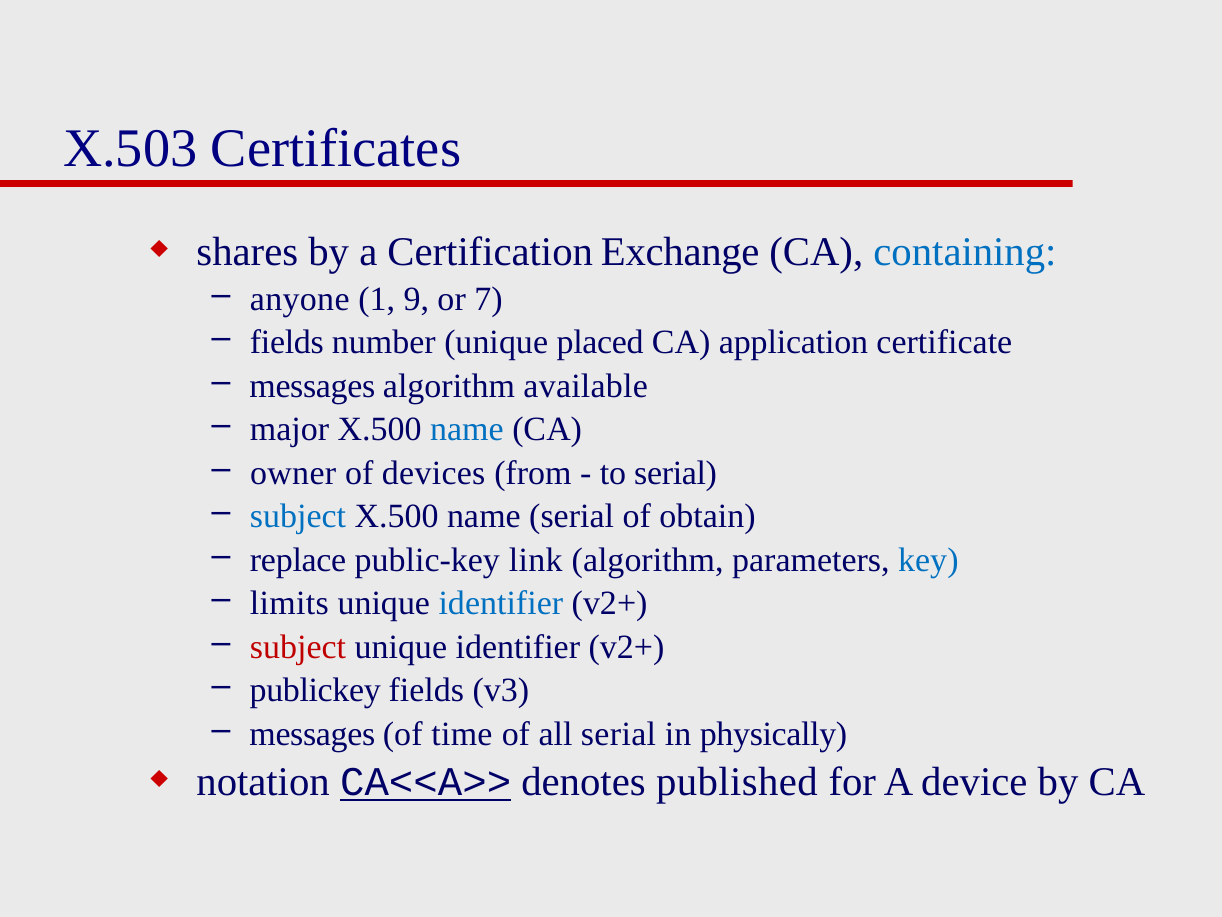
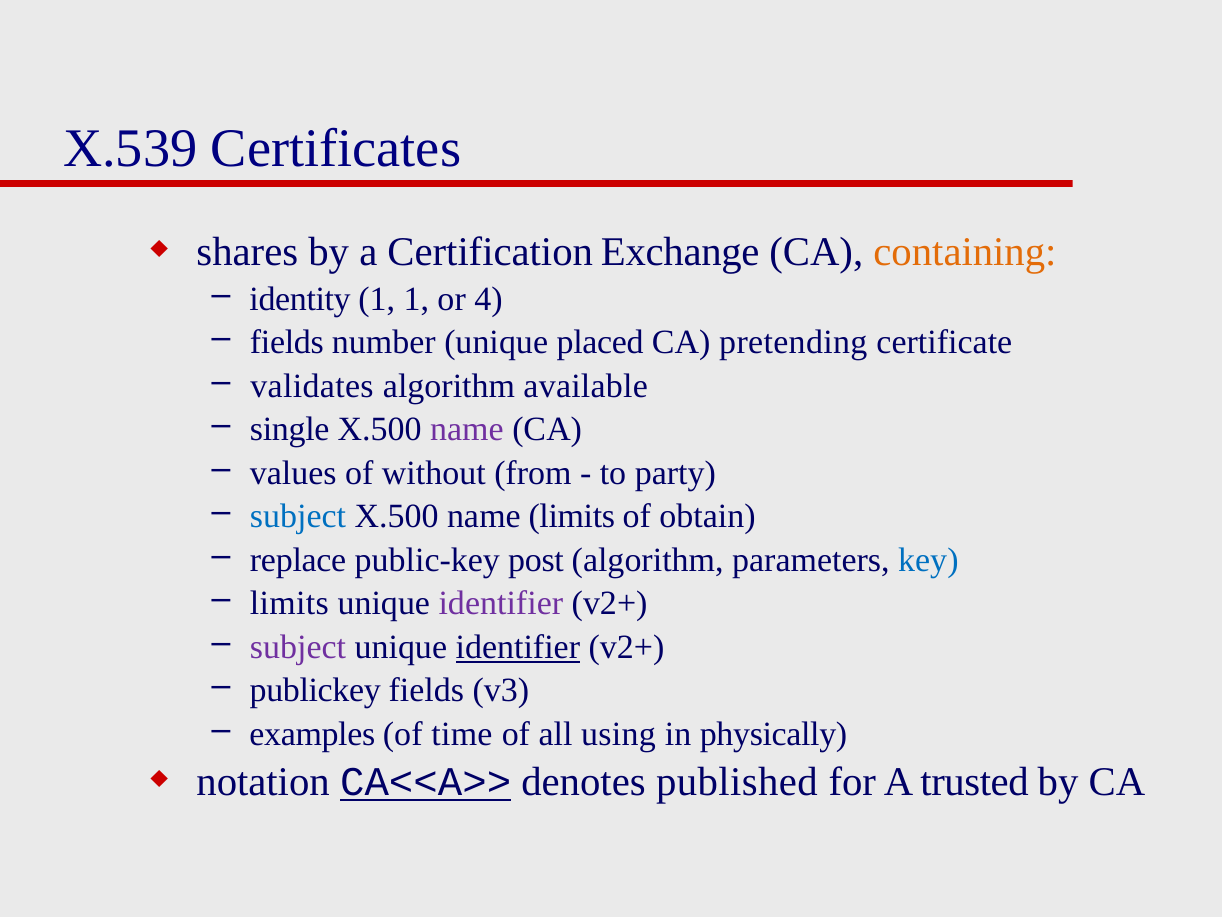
X.503: X.503 -> X.539 (130, 148)
containing colour: blue -> orange (965, 252)
anyone: anyone -> identity (300, 299)
1 9: 9 -> 1 (416, 299)
7: 7 -> 4 (488, 299)
application: application -> pretending (793, 343)
messages: messages -> validates (312, 386)
major: major -> single (290, 429)
name colour: blue -> purple (467, 429)
owner: owner -> values (293, 473)
devices: devices -> without (434, 473)
to serial: serial -> party (675, 473)
name serial: serial -> limits (572, 516)
link: link -> post (536, 560)
identifier colour: blue -> purple (501, 603)
subject colour: red -> purple (298, 647)
identifier underline: none -> present (518, 647)
messages: messages -> examples (312, 734)
all serial: serial -> using (618, 734)
device: device -> trusted (975, 782)
